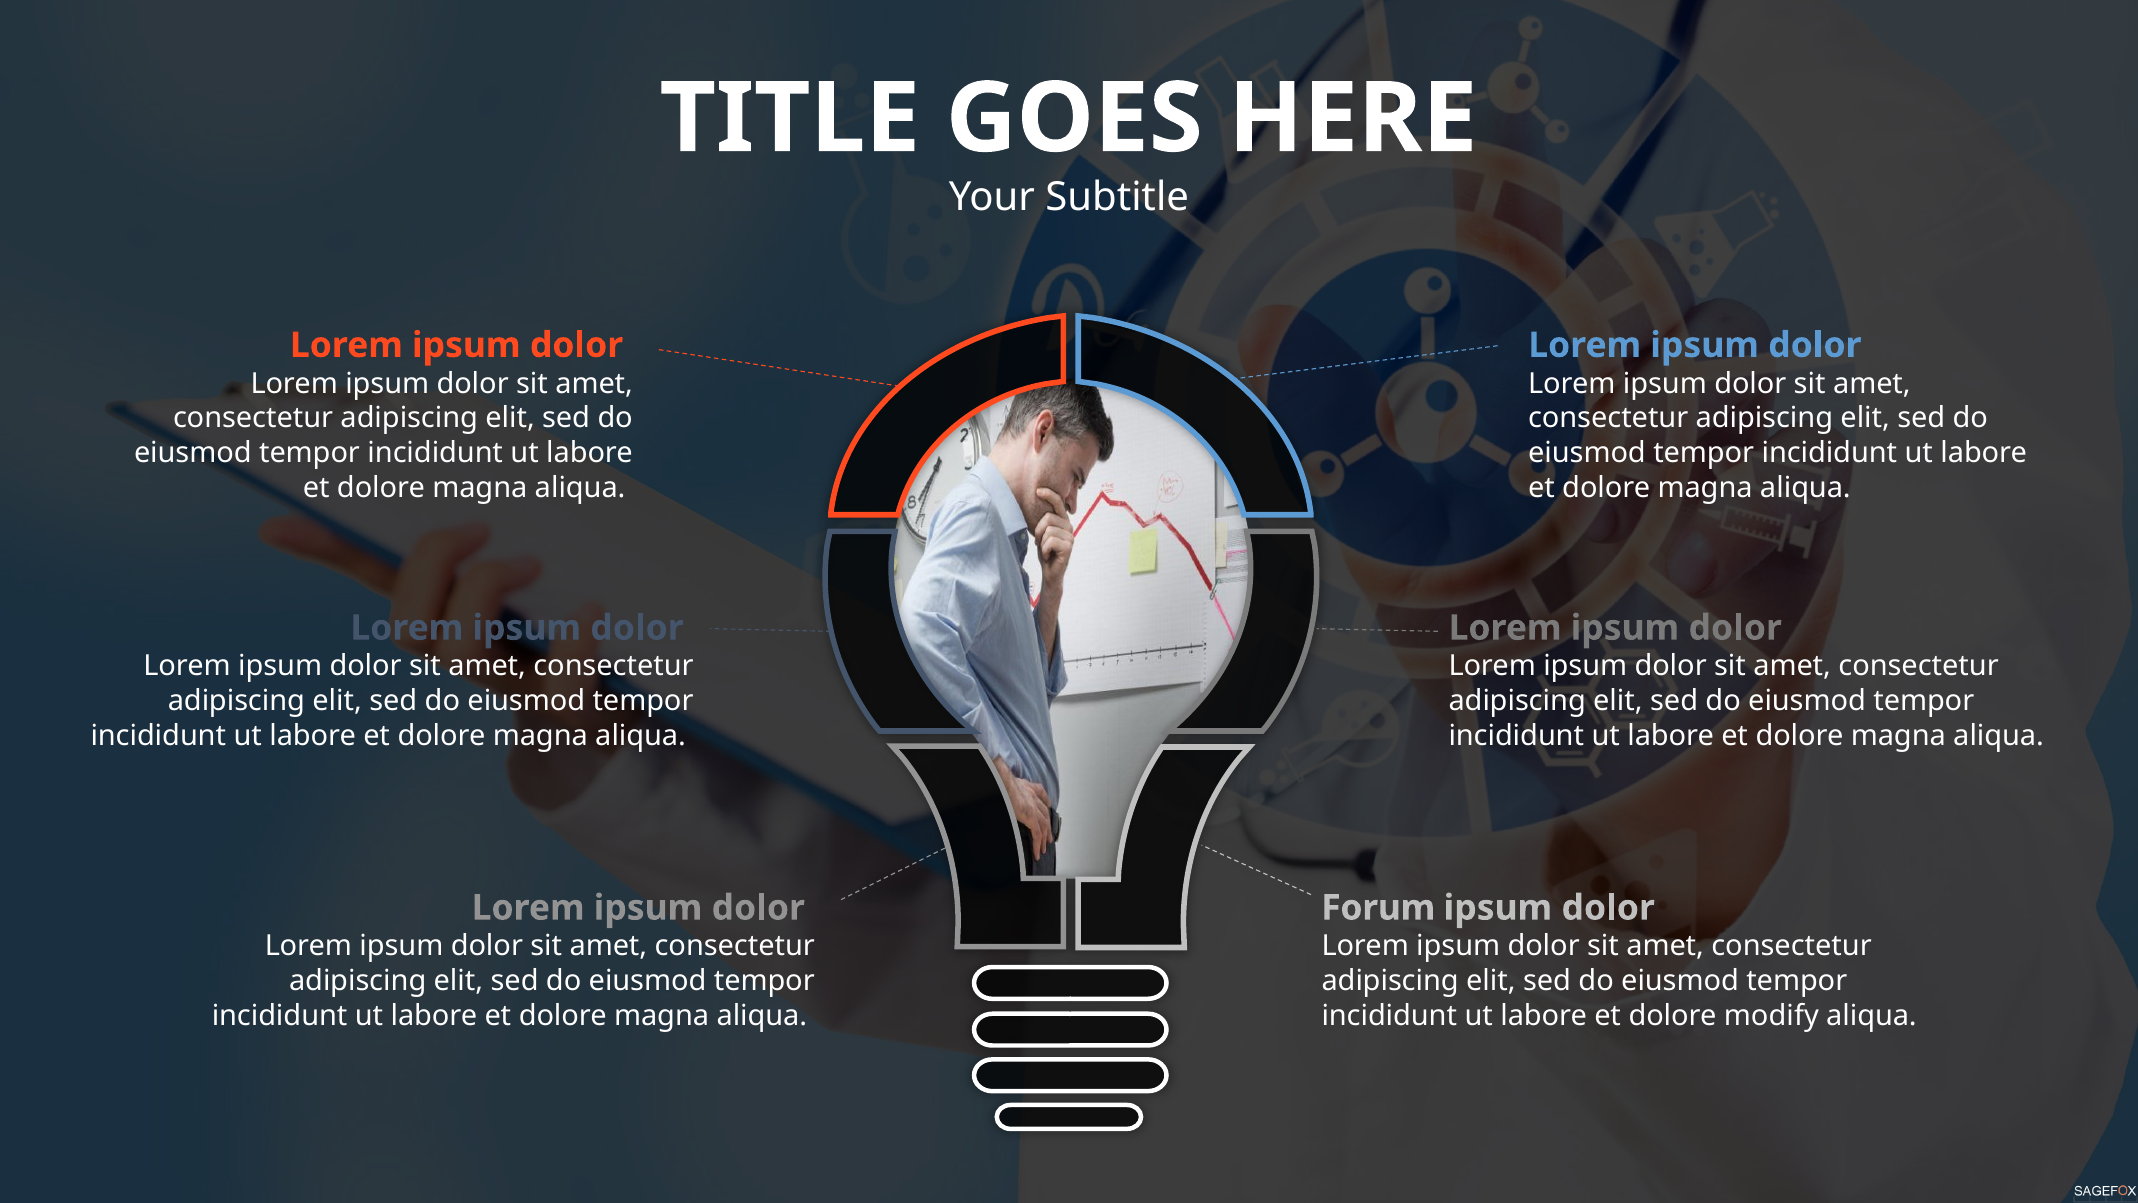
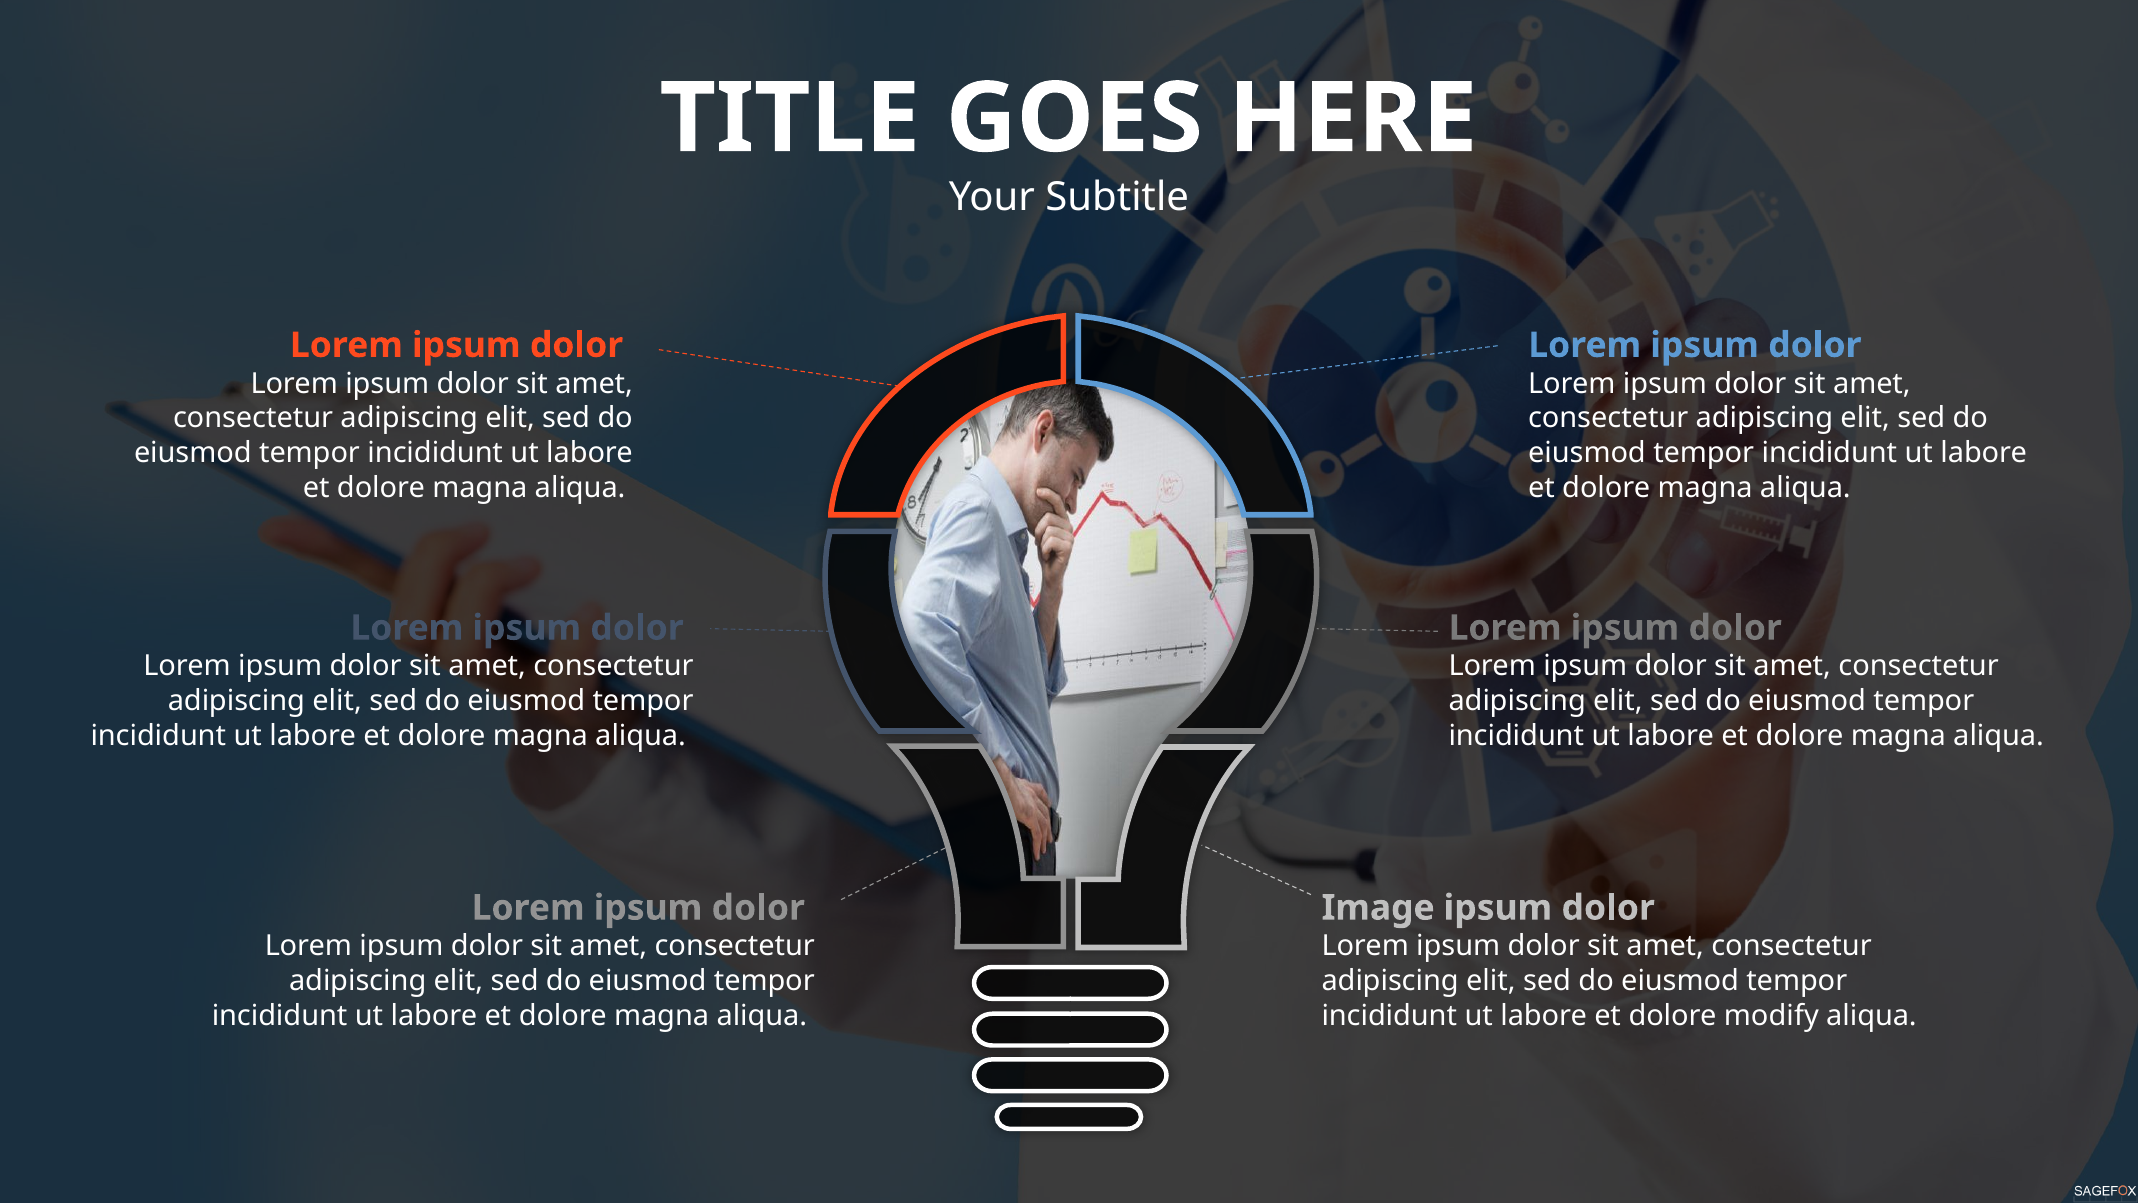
Forum: Forum -> Image (1378, 908)
